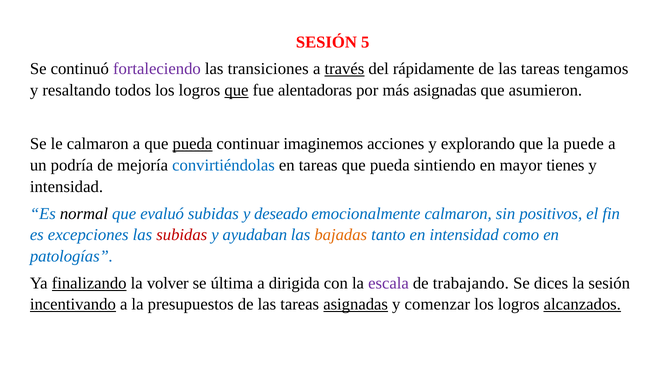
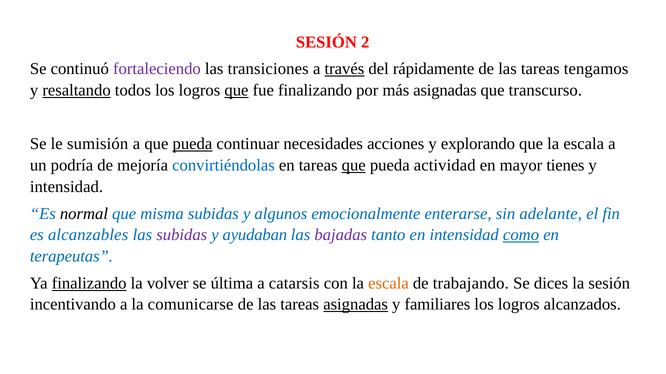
5: 5 -> 2 (365, 42)
resaltando underline: none -> present (77, 90)
fue alentadoras: alentadoras -> finalizando (315, 90)
asumieron: asumieron -> transcurso (545, 90)
le calmaron: calmaron -> sumisión (98, 144)
imaginemos: imaginemos -> necesidades (323, 144)
que la puede: puede -> escala (584, 144)
que underline: none -> present (354, 166)
sintiendo: sintiendo -> actividad (445, 166)
evaluó: evaluó -> misma (162, 214)
deseado: deseado -> algunos (281, 214)
emocionalmente calmaron: calmaron -> enterarse (458, 214)
positivos: positivos -> adelante (551, 214)
excepciones: excepciones -> alcanzables (88, 235)
subidas colour: red -> purple (182, 235)
bajadas colour: orange -> purple (341, 235)
como underline: none -> present (521, 235)
patologías: patologías -> terapeutas (71, 257)
dirigida: dirigida -> catarsis (294, 284)
escala colour: purple -> orange (388, 284)
incentivando underline: present -> none (73, 305)
presupuestos: presupuestos -> comunicarse (191, 305)
comenzar: comenzar -> familiares (437, 305)
alcanzados underline: present -> none (582, 305)
